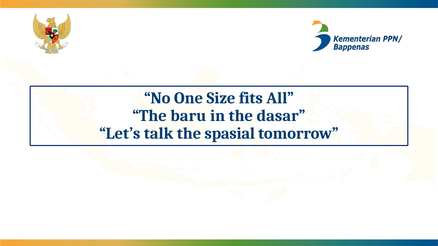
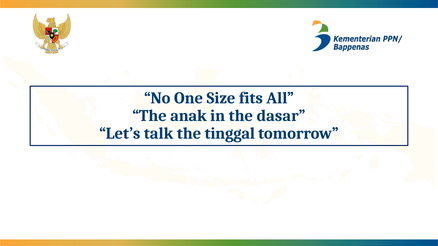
baru: baru -> anak (189, 116)
spasial: spasial -> tinggal (230, 134)
